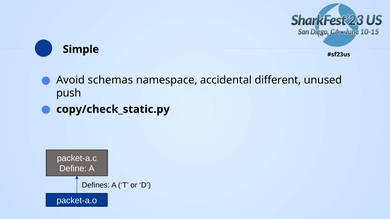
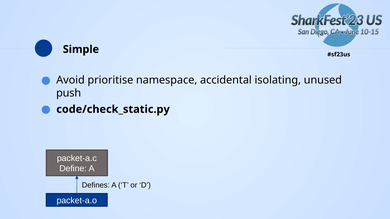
schemas: schemas -> prioritise (110, 80)
different: different -> isolating (278, 80)
copy/check_static.py: copy/check_static.py -> code/check_static.py (113, 109)
